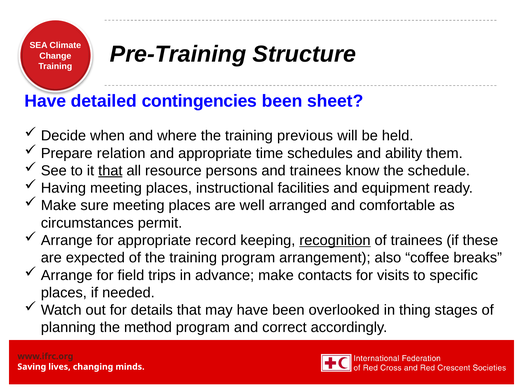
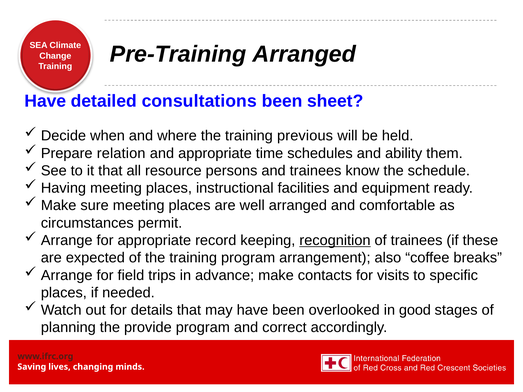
Pre-Training Structure: Structure -> Arranged (304, 54)
contingencies: contingencies -> consultations (199, 101)
that underline: present -> none (110, 171)
thing: thing -> good (415, 310)
method: method -> provide (148, 328)
